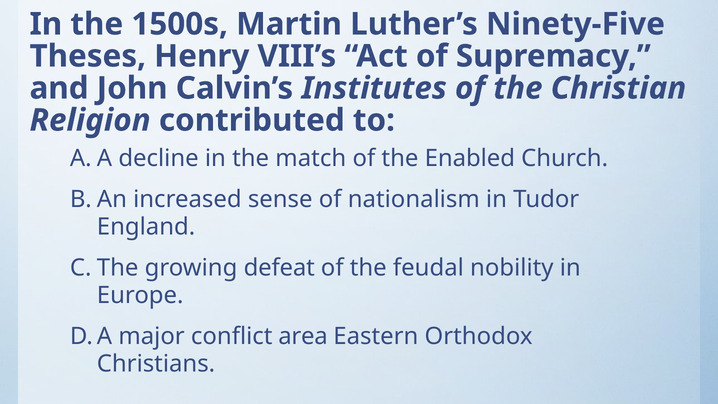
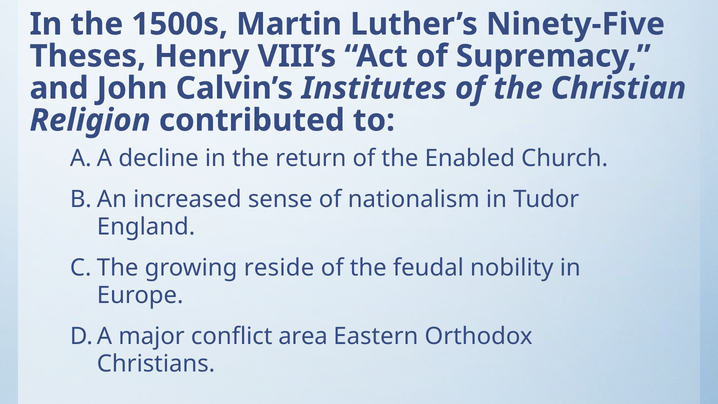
match: match -> return (311, 158)
defeat: defeat -> reside (279, 268)
